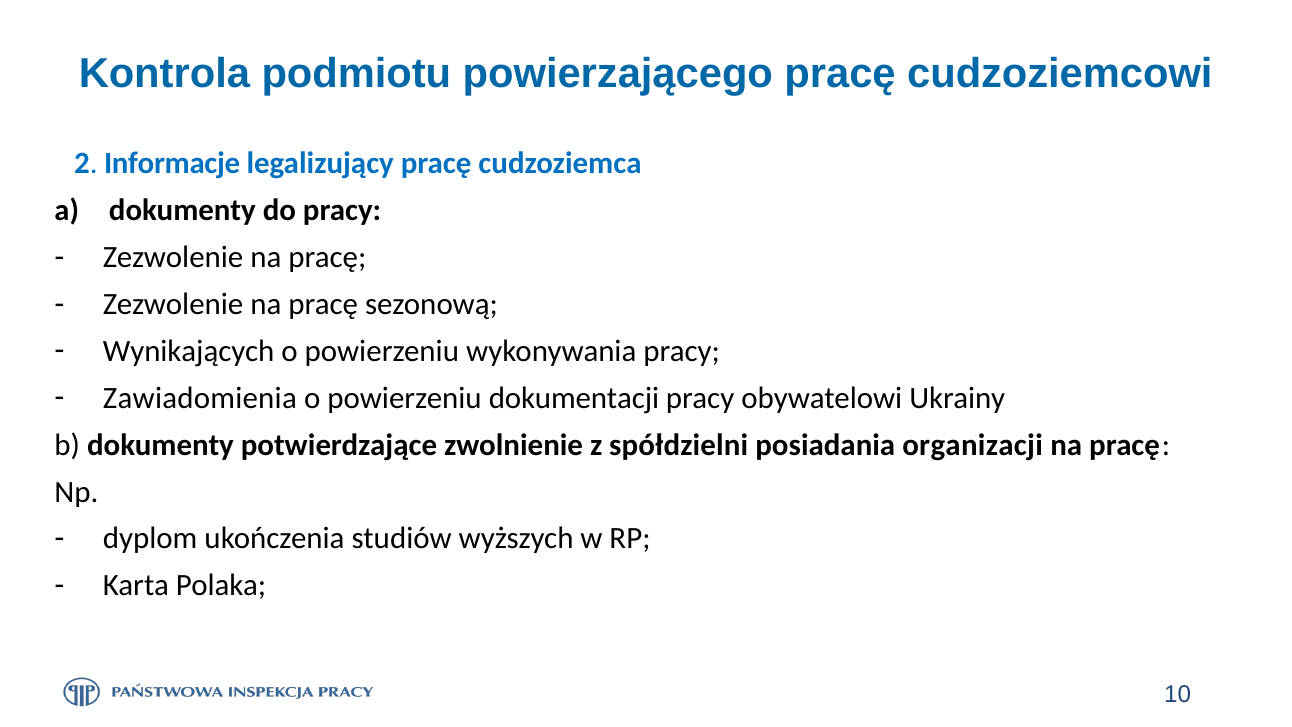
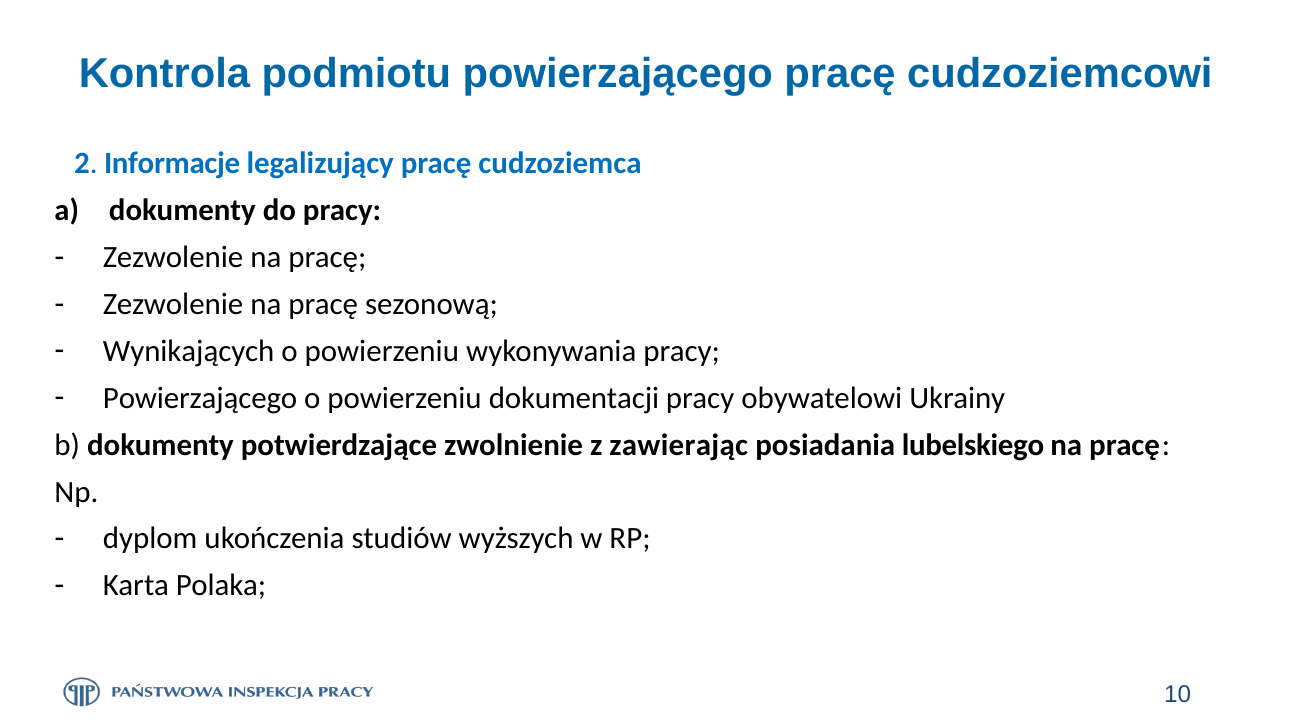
Zawiadomienia: Zawiadomienia -> Powierzającego (200, 398)
spółdzielni: spółdzielni -> zawierając (679, 445)
organizacji: organizacji -> lubelskiego (973, 445)
